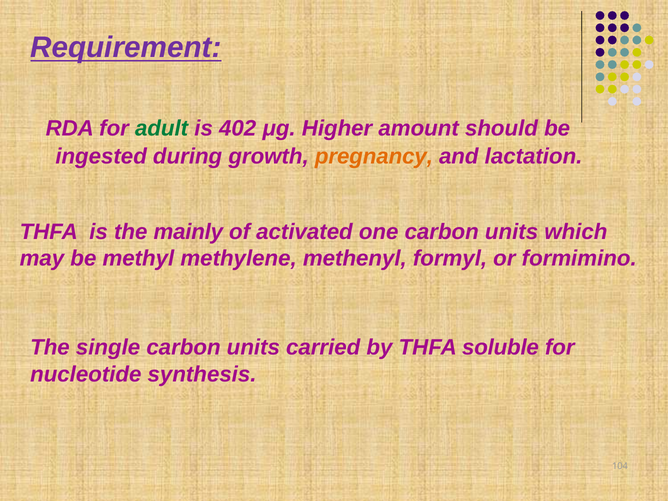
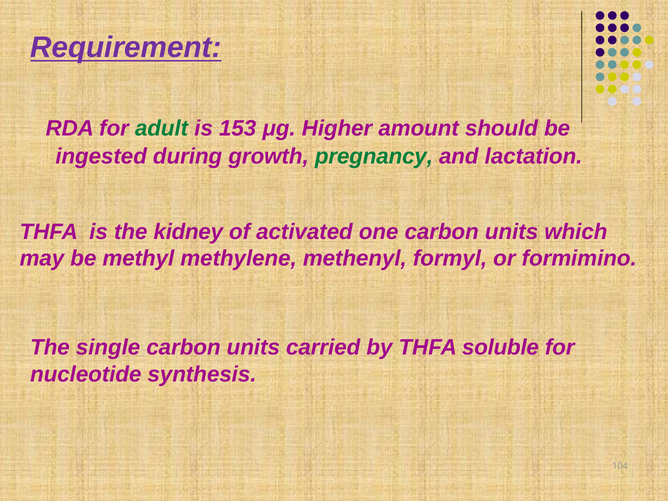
402: 402 -> 153 (238, 128)
pregnancy colour: orange -> green (374, 156)
mainly: mainly -> kidney (188, 232)
